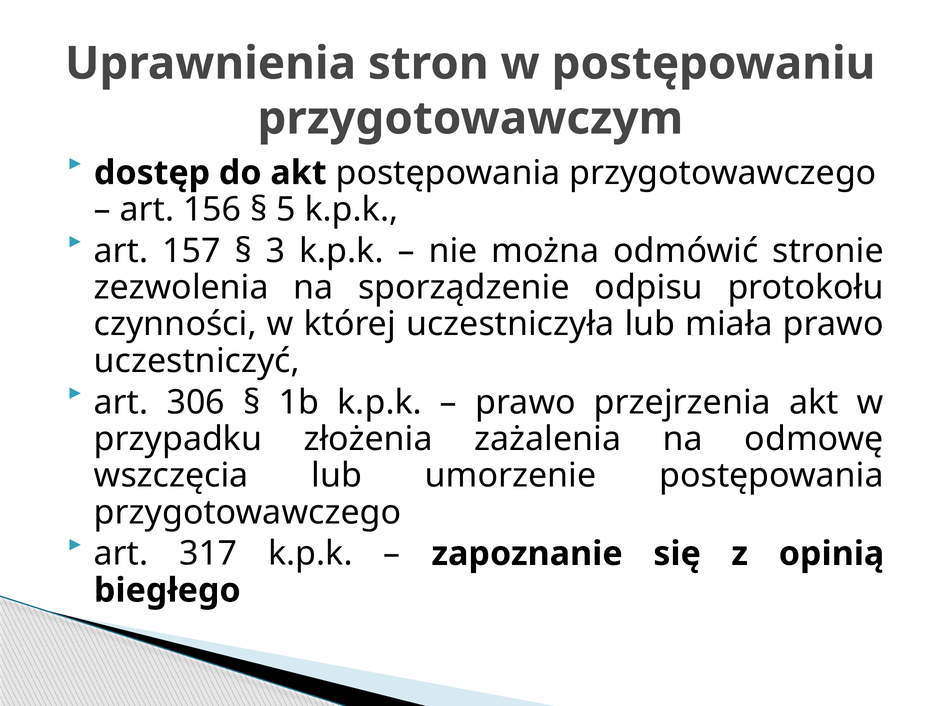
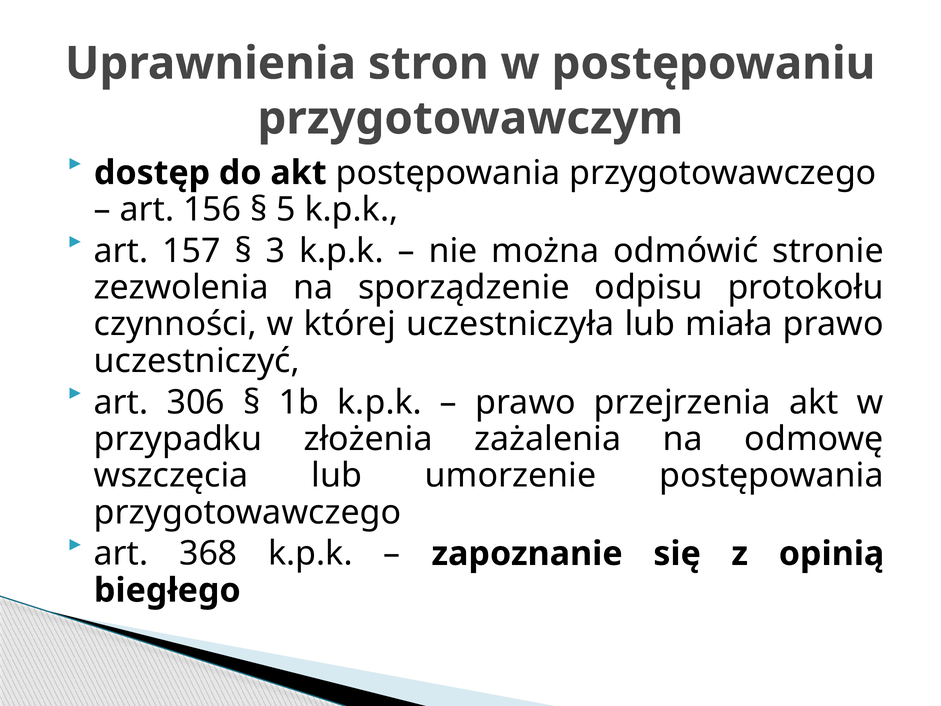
317: 317 -> 368 (208, 554)
